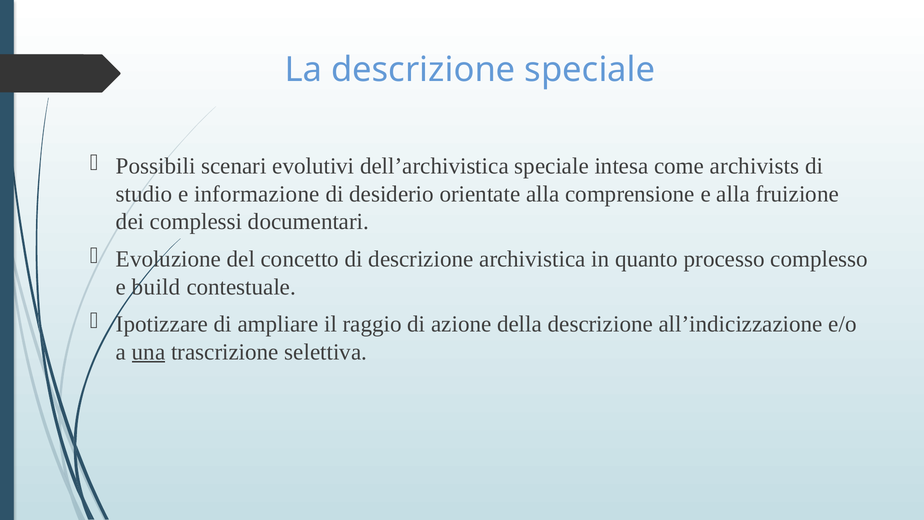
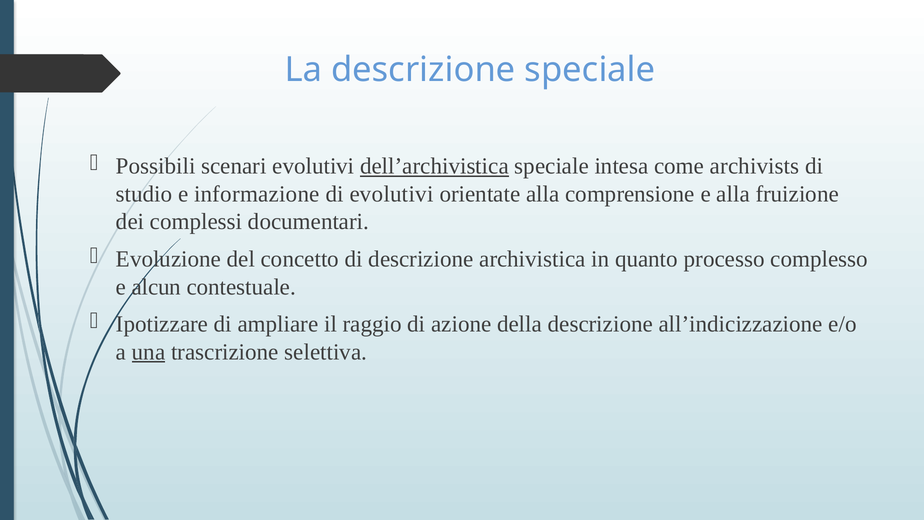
dell’archivistica underline: none -> present (434, 166)
di desiderio: desiderio -> evolutivi (391, 194)
build: build -> alcun (156, 287)
